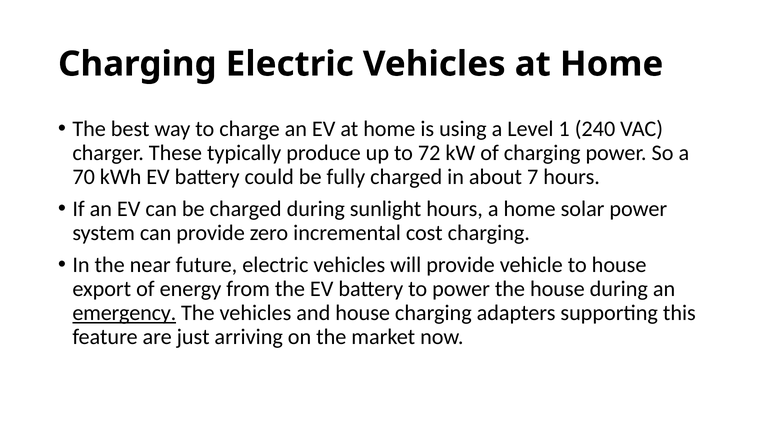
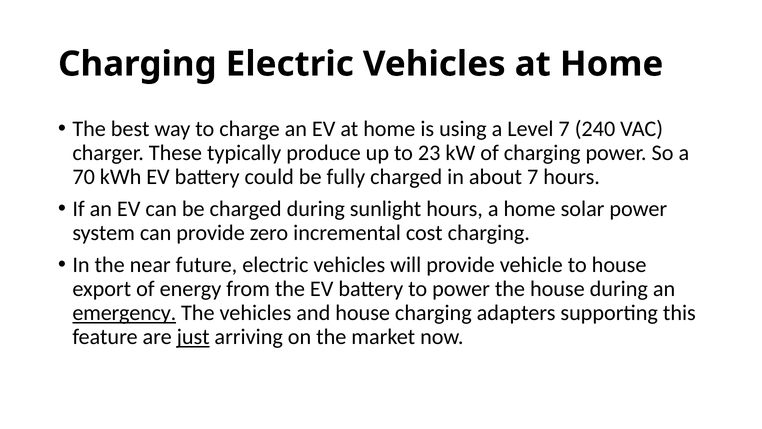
Level 1: 1 -> 7 (564, 129)
72: 72 -> 23 (429, 153)
just underline: none -> present (193, 337)
